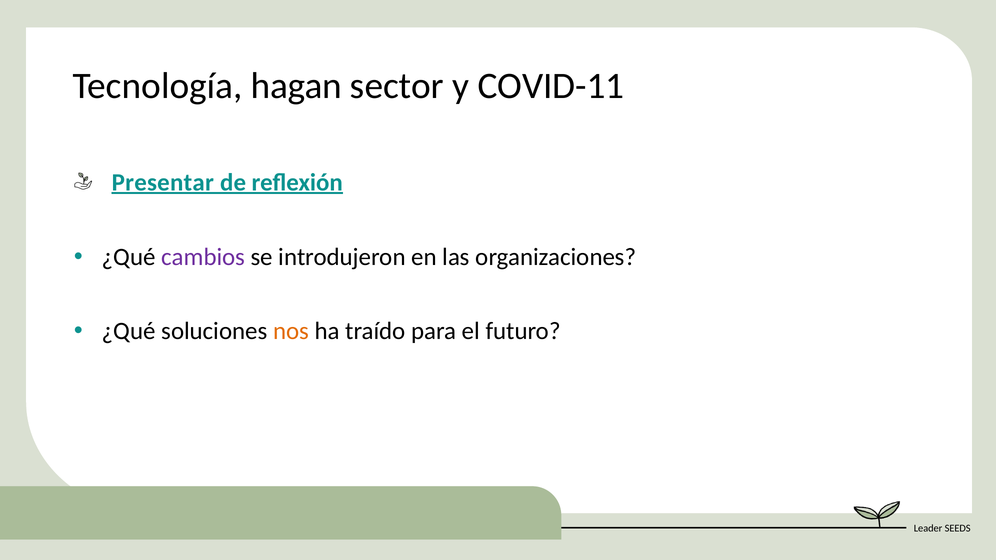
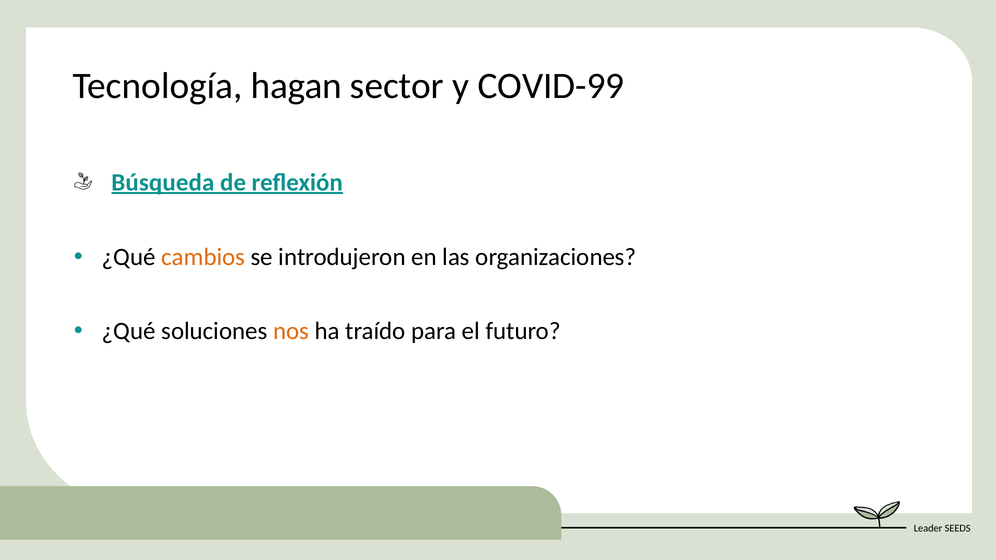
COVID-11: COVID-11 -> COVID-99 (551, 86)
Presentar: Presentar -> Búsqueda (163, 182)
cambios colour: purple -> orange (203, 257)
